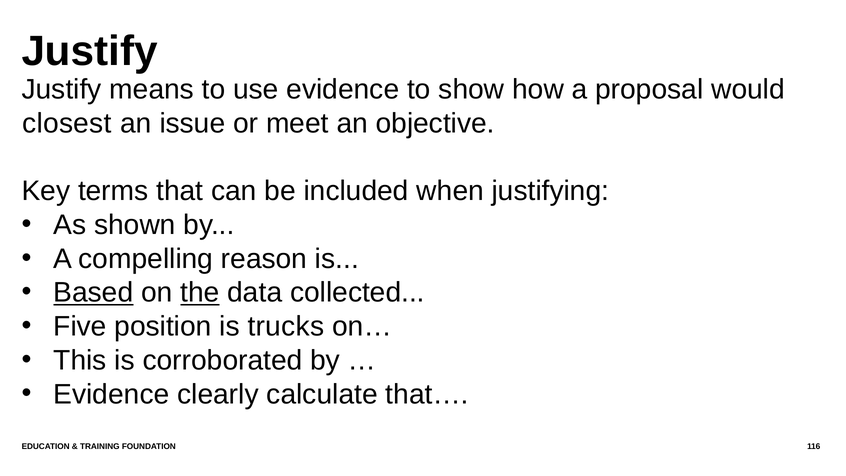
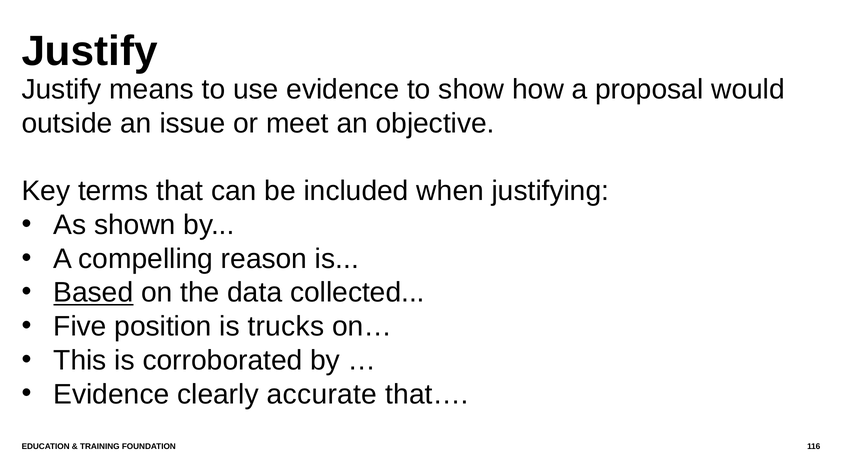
closest: closest -> outside (67, 123)
the underline: present -> none (200, 293)
calculate: calculate -> accurate (322, 394)
